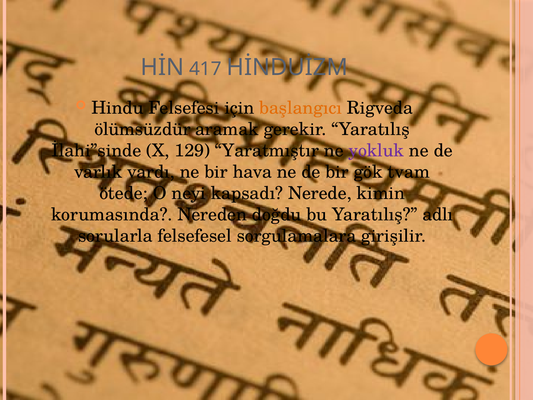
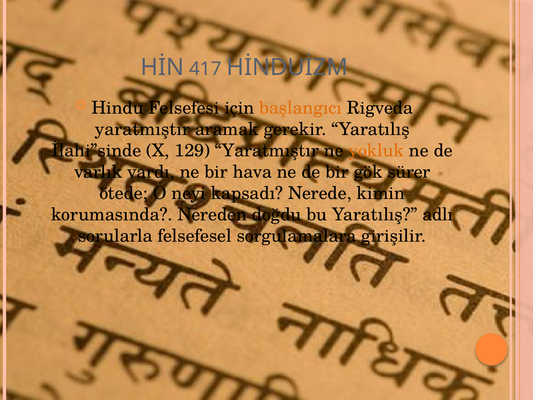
ölümsüzdür: ölümsüzdür -> yaratmıştır (142, 129)
yokluk colour: purple -> orange (376, 150)
tvam: tvam -> sürer (409, 172)
